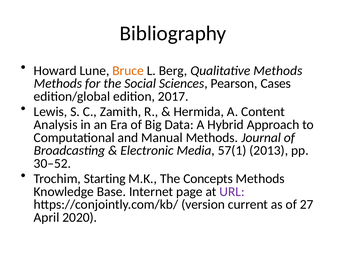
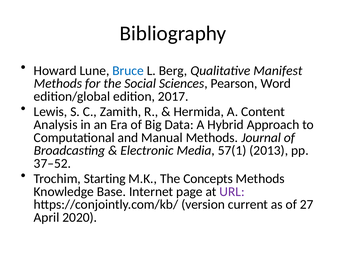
Bruce colour: orange -> blue (128, 71)
Qualitative Methods: Methods -> Manifest (278, 71)
Cases: Cases -> Word (276, 84)
30–52: 30–52 -> 37–52 (52, 164)
